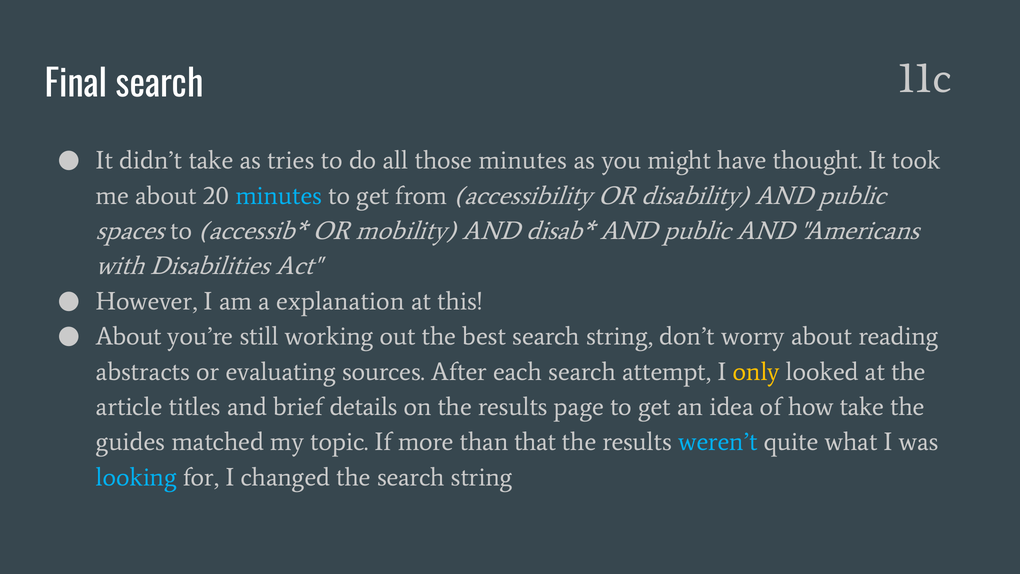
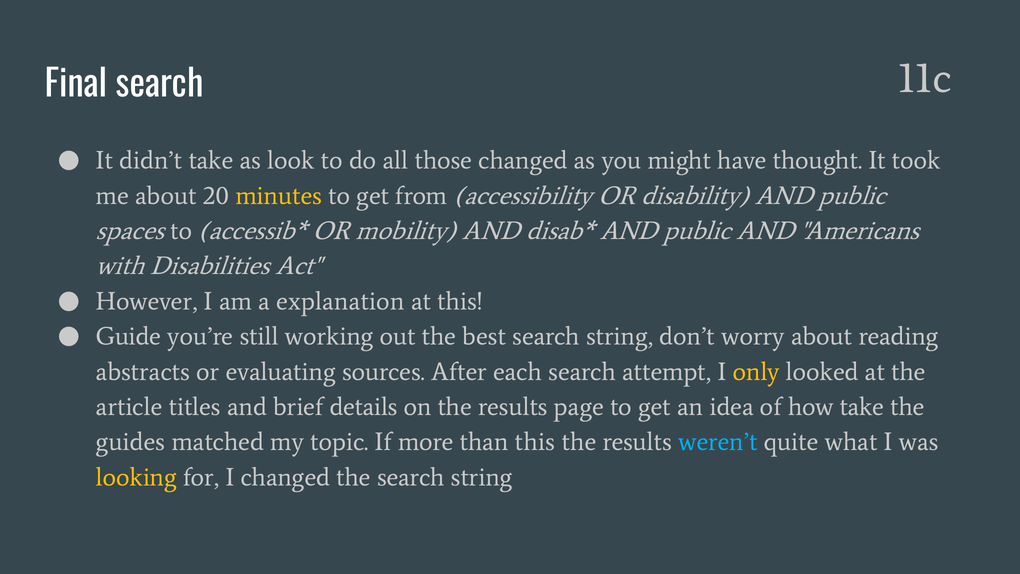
tries: tries -> look (291, 160)
those minutes: minutes -> changed (523, 160)
minutes colour: light blue -> yellow (279, 196)
About: About -> Guide (129, 336)
than that: that -> this (535, 442)
looking colour: light blue -> yellow (136, 477)
